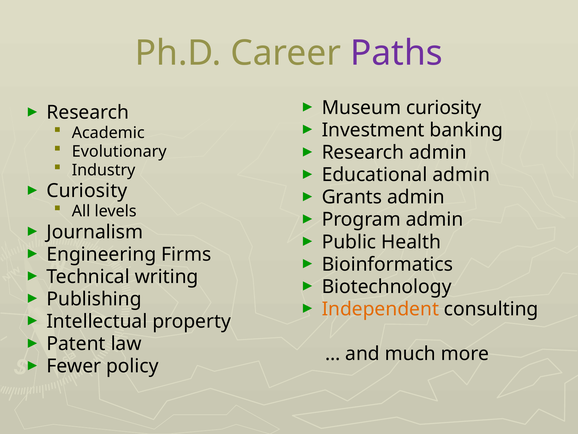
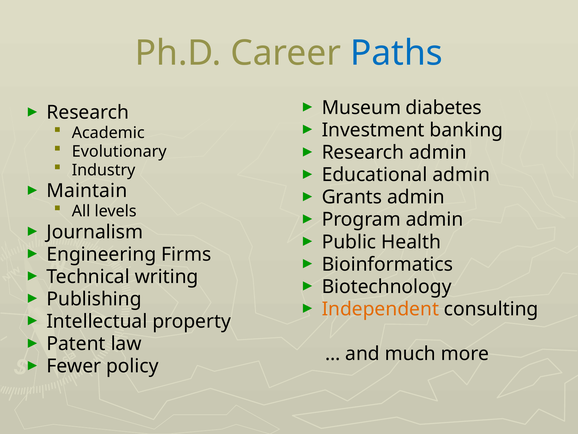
Paths colour: purple -> blue (396, 53)
Museum curiosity: curiosity -> diabetes (444, 108)
Curiosity: Curiosity -> Maintain (87, 191)
